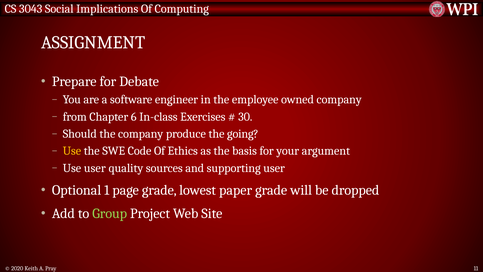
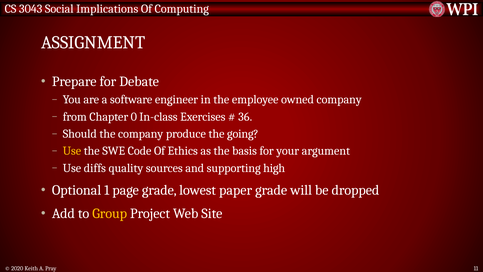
6: 6 -> 0 (134, 117)
30: 30 -> 36 (245, 117)
Use user: user -> diffs (95, 168)
supporting user: user -> high (274, 168)
Group colour: light green -> yellow (110, 213)
